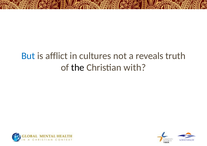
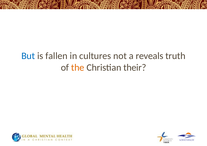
afflict: afflict -> fallen (57, 56)
the colour: black -> orange (78, 68)
with: with -> their (135, 68)
